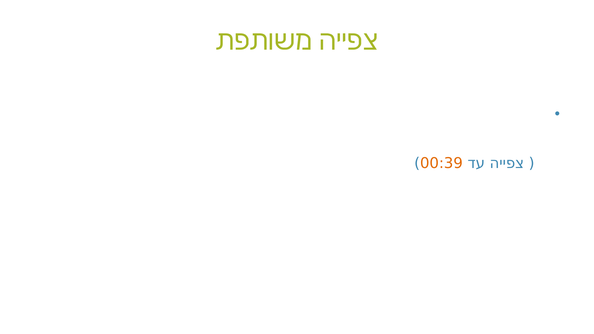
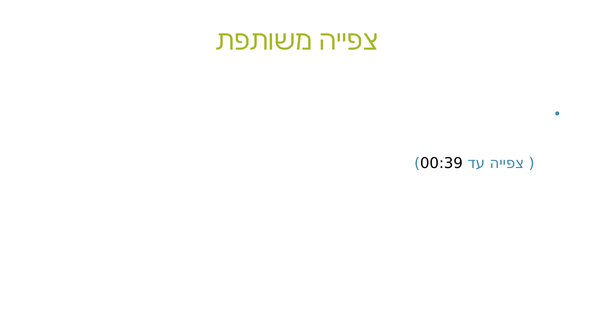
00:39 colour: orange -> black (441, 163)
